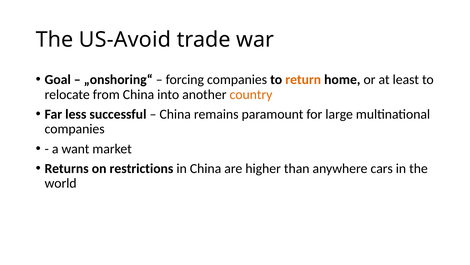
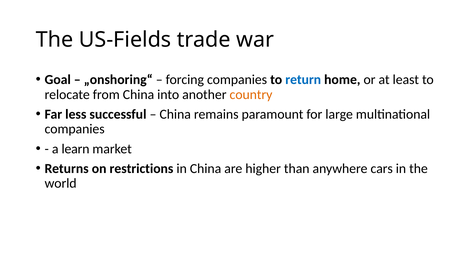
US-Avoid: US-Avoid -> US-Fields (125, 39)
return colour: orange -> blue (303, 79)
want: want -> learn (76, 148)
